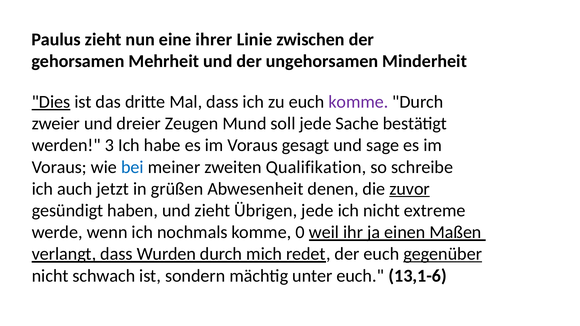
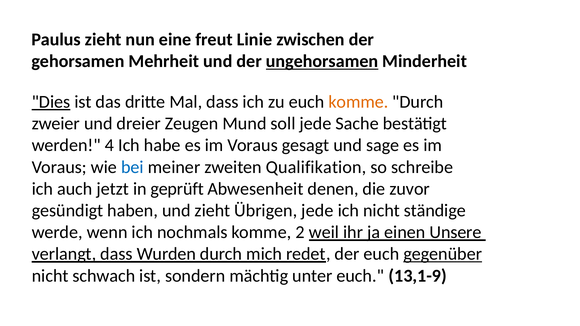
ihrer: ihrer -> freut (214, 40)
ungehorsamen underline: none -> present (322, 61)
komme colour: purple -> orange (358, 102)
3: 3 -> 4 (109, 145)
grüßen: grüßen -> geprüft (177, 189)
zuvor underline: present -> none (410, 189)
extreme: extreme -> ständige (435, 211)
0: 0 -> 2 (300, 232)
Maßen: Maßen -> Unsere (456, 232)
13,1-6: 13,1-6 -> 13,1-9 (418, 276)
